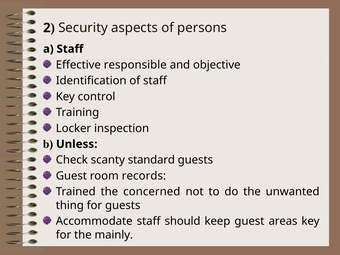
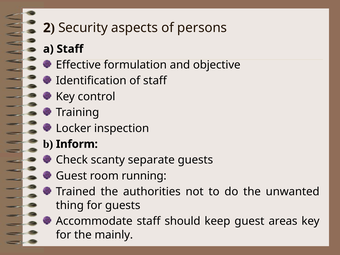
responsible: responsible -> formulation (135, 65)
Unless: Unless -> Inform (77, 144)
standard: standard -> separate (151, 160)
records: records -> running (144, 176)
concerned: concerned -> authorities (152, 192)
